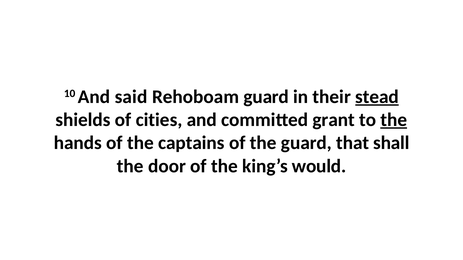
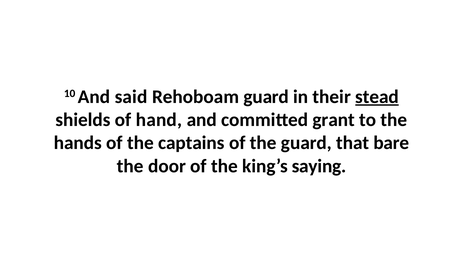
cities: cities -> hand (159, 120)
the underline: present -> none (394, 120)
shall: shall -> bare (391, 143)
would: would -> saying (319, 166)
